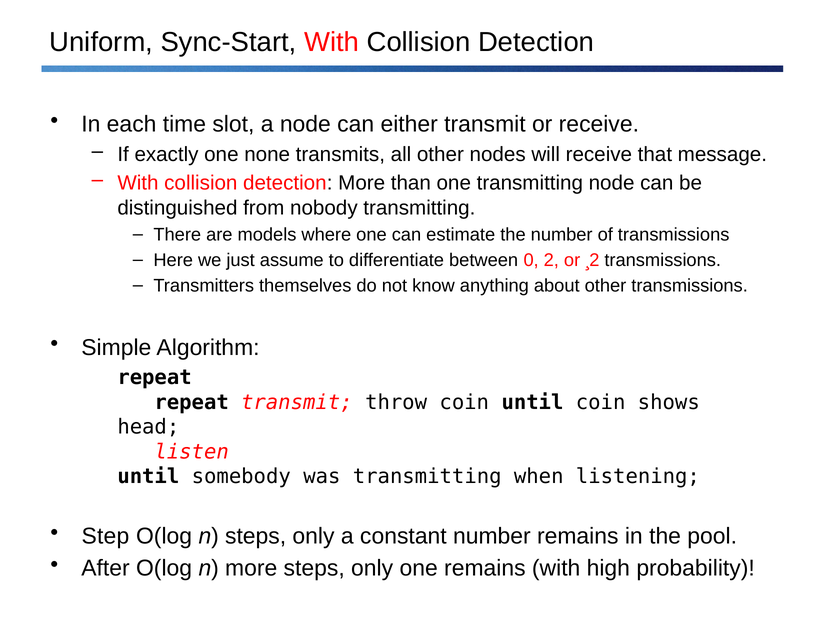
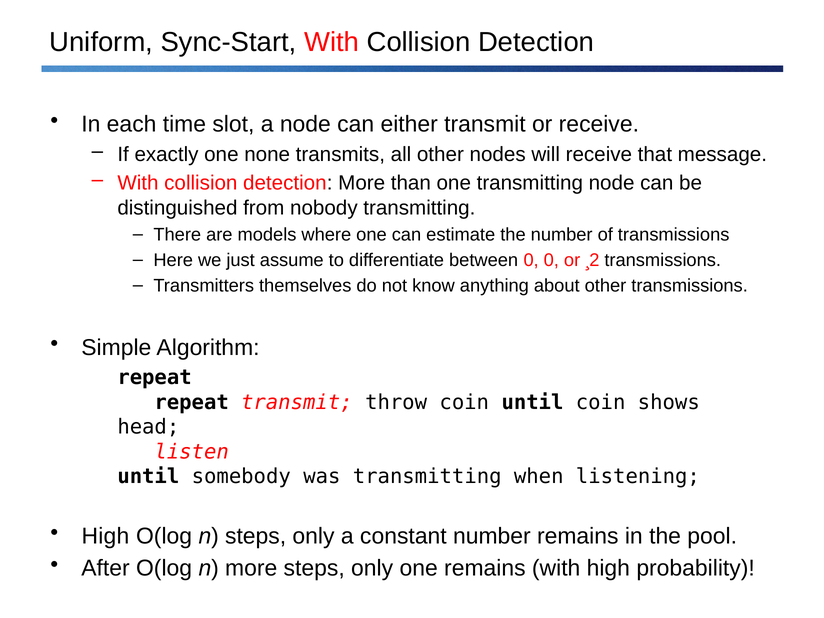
0 2: 2 -> 0 (551, 260)
Step: Step -> High (105, 536)
